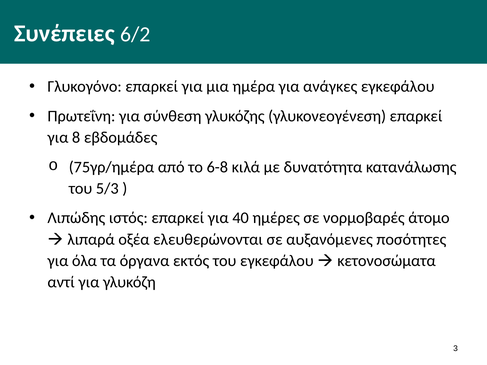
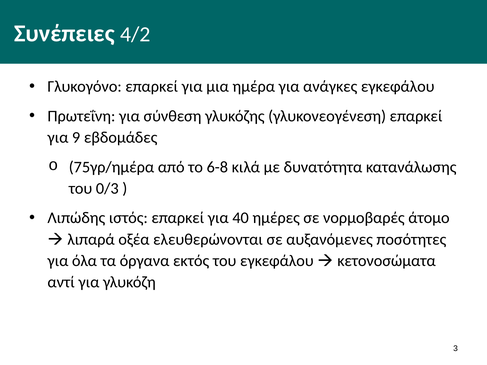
6/2: 6/2 -> 4/2 (135, 34)
8: 8 -> 9 (76, 138)
5/3: 5/3 -> 0/3 (107, 189)
